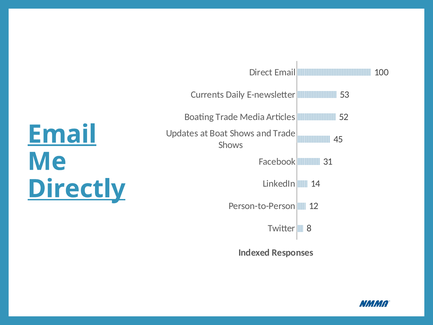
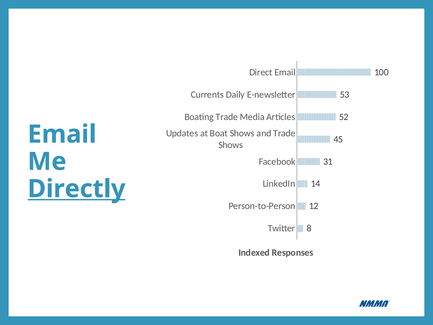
Email underline: present -> none (62, 134)
